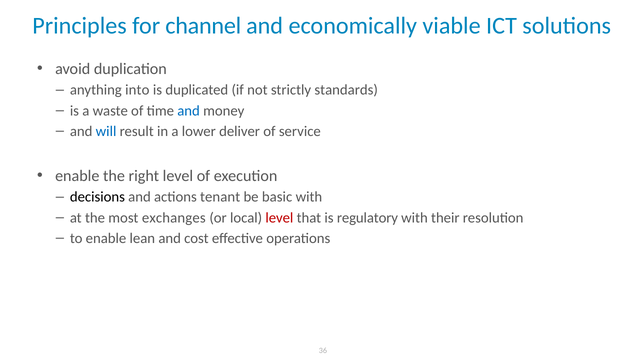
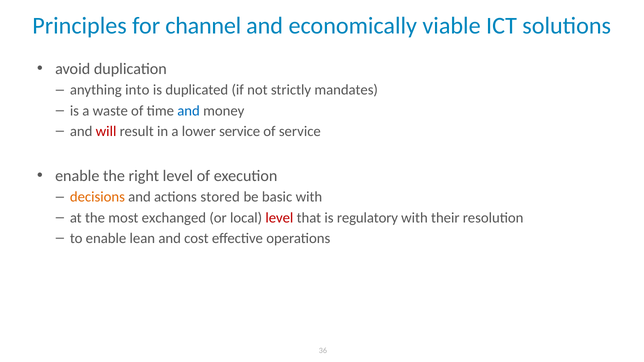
standards: standards -> mandates (346, 90)
will colour: blue -> red (106, 131)
lower deliver: deliver -> service (240, 131)
decisions colour: black -> orange (97, 197)
tenant: tenant -> stored (220, 197)
exchanges: exchanges -> exchanged (174, 218)
